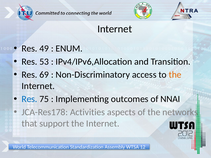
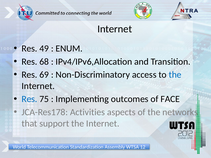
53: 53 -> 68 (44, 62)
the colour: orange -> blue (175, 75)
NNAI: NNAI -> FACE (170, 99)
